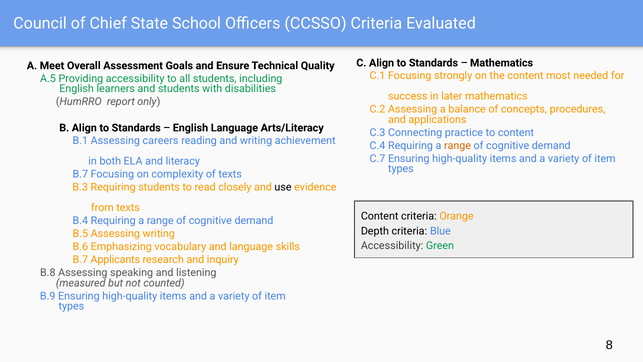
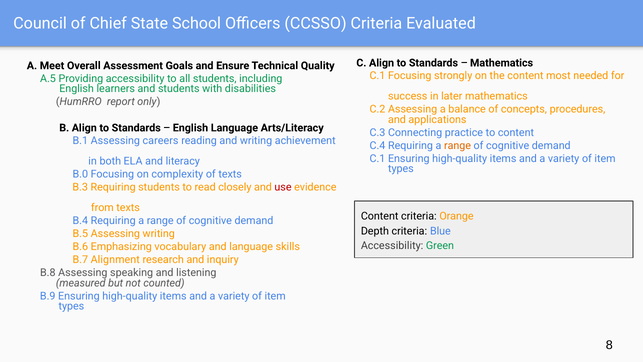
C.7: C.7 -> C.1 (377, 158)
B.7: B.7 -> B.0 (80, 174)
use colour: black -> red (283, 187)
Applicants: Applicants -> Alignment (115, 260)
